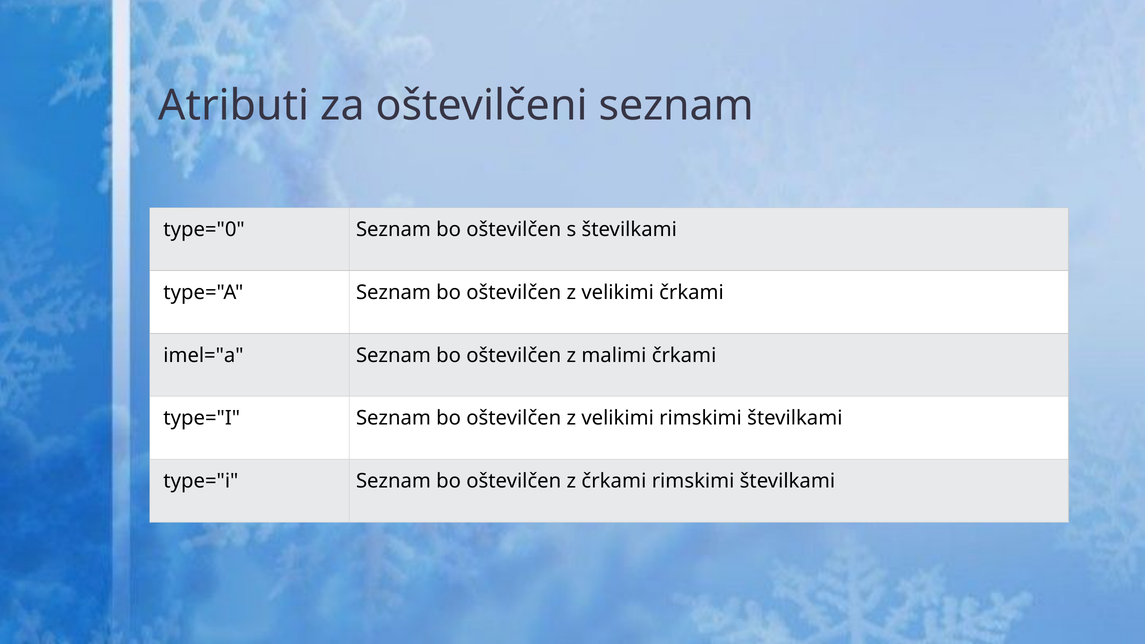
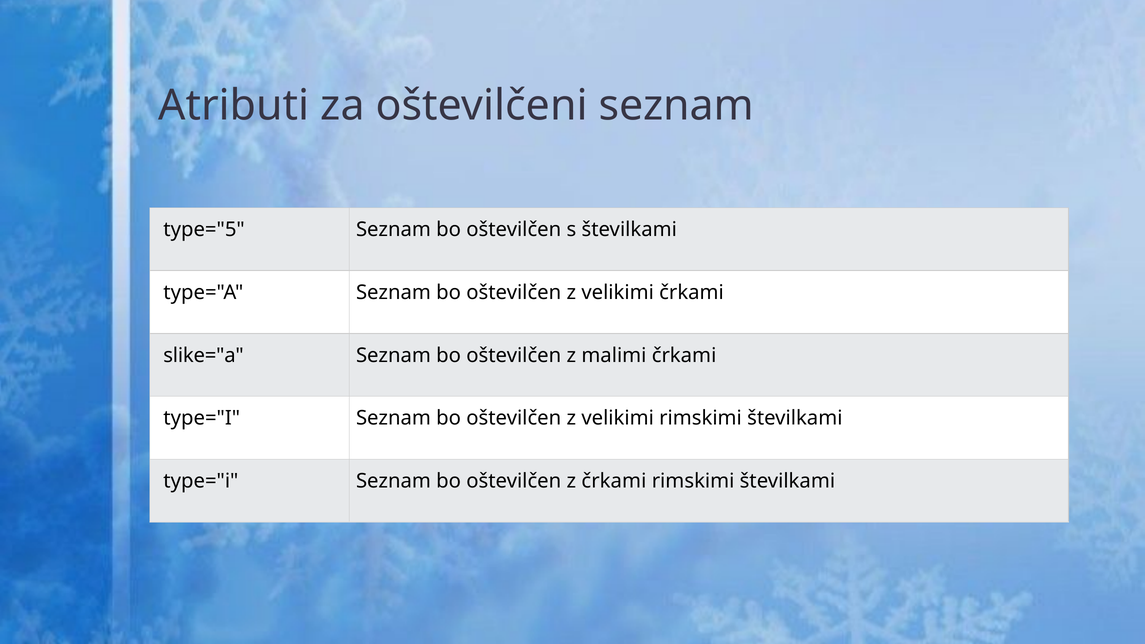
type="0: type="0 -> type="5 (204, 230)
imel="a: imel="a -> slike="a (204, 355)
